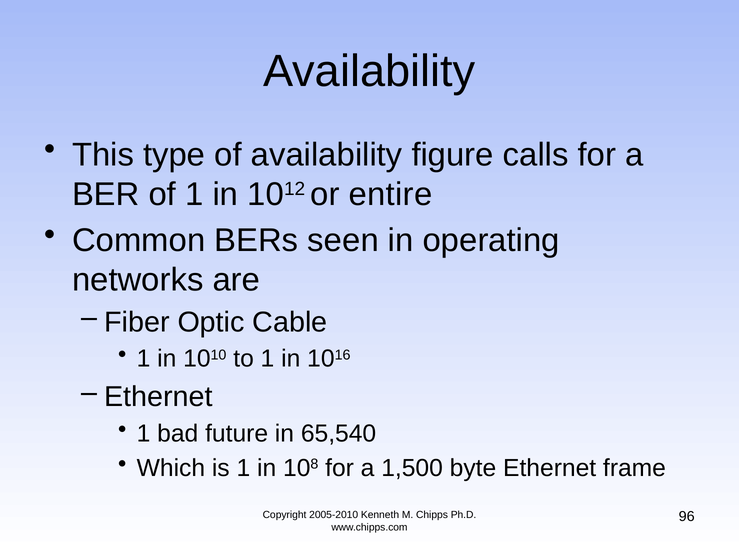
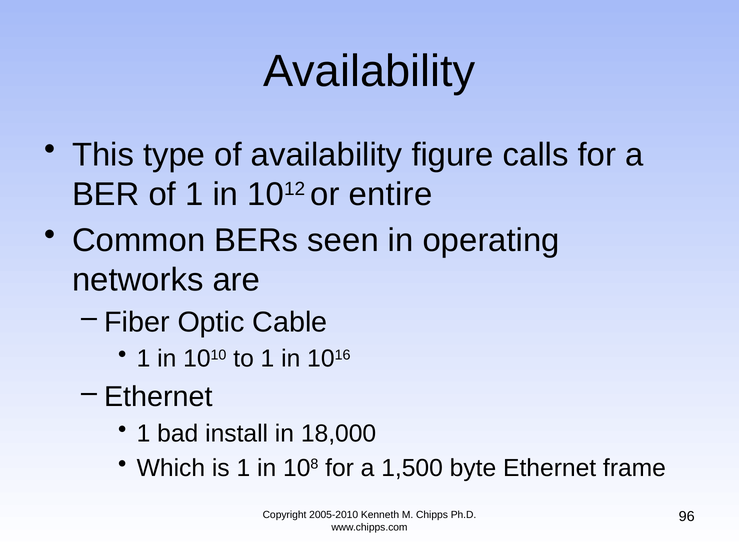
future: future -> install (237, 434)
65,540: 65,540 -> 18,000 (339, 434)
